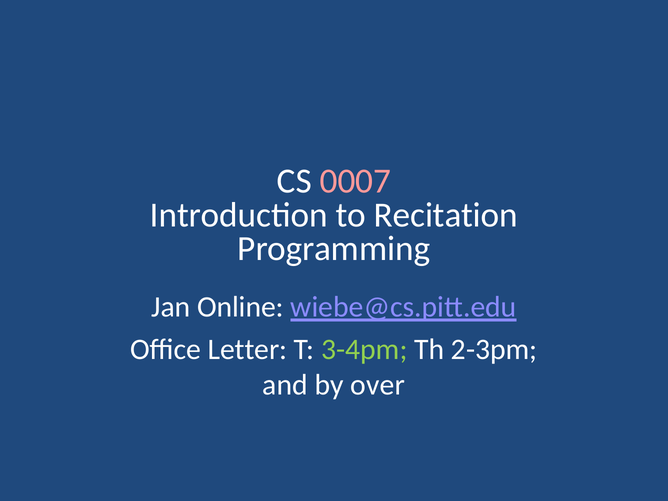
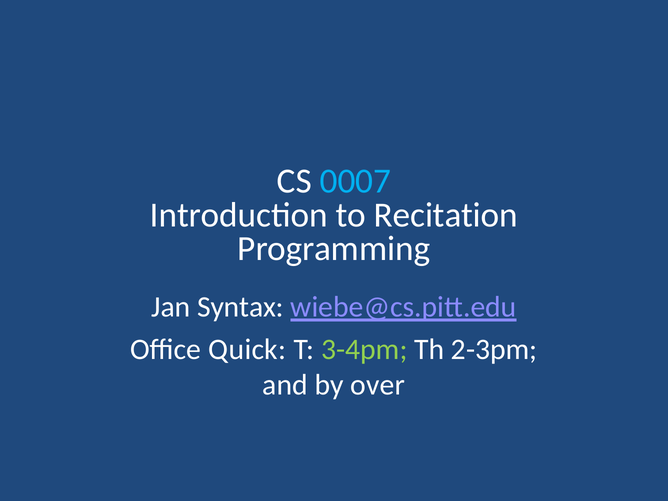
0007 colour: pink -> light blue (355, 181)
Online: Online -> Syntax (240, 307)
Letter: Letter -> Quick (247, 349)
